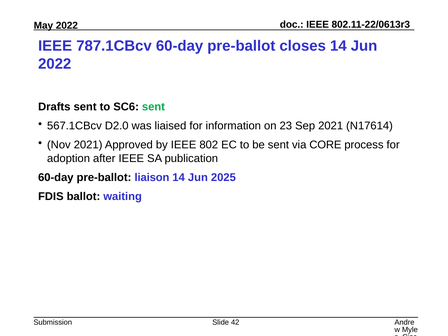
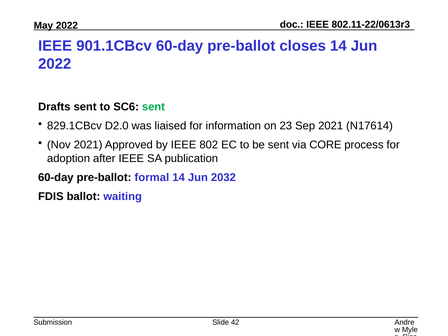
787.1CBcv: 787.1CBcv -> 901.1CBcv (114, 46)
567.1CBcv: 567.1CBcv -> 829.1CBcv (74, 126)
liaison: liaison -> formal (152, 177)
2025: 2025 -> 2032 (223, 177)
